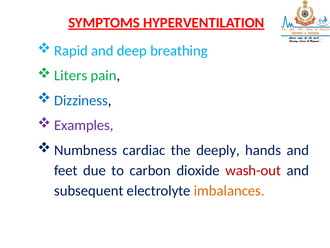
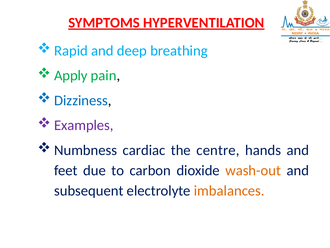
Liters: Liters -> Apply (71, 75)
deeply: deeply -> centre (218, 150)
wash-out colour: red -> orange (253, 170)
